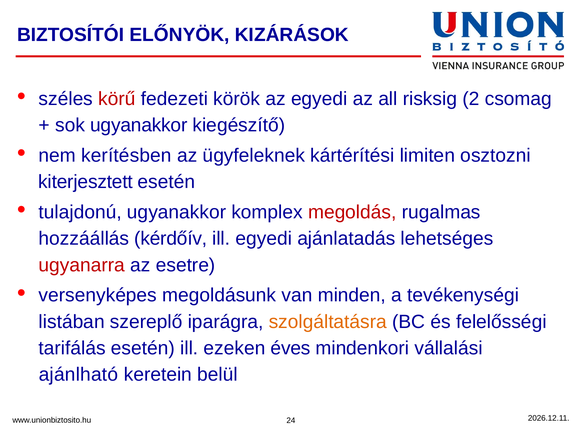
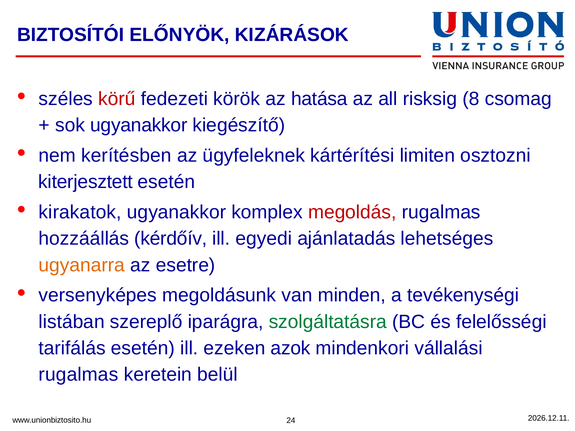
az egyedi: egyedi -> hatása (319, 99)
2: 2 -> 8 (471, 99)
tulajdonú: tulajdonú -> kirakatok (80, 212)
ugyanarra colour: red -> orange (82, 265)
szolgáltatásra colour: orange -> green (328, 322)
éves: éves -> azok (291, 348)
ajánlható: ajánlható -> rugalmas (79, 375)
